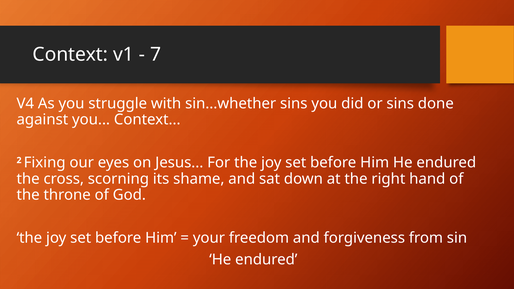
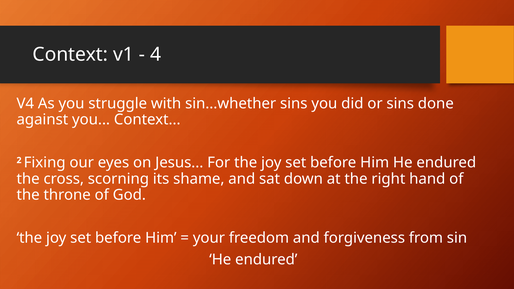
7: 7 -> 4 (156, 54)
